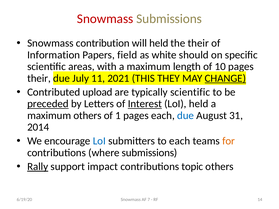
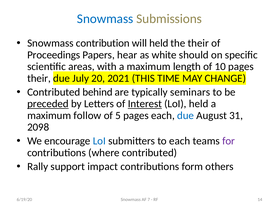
Snowmass colour: red -> blue (105, 19)
Information: Information -> Proceedings (54, 55)
field: field -> hear (127, 55)
11: 11 -> 20 (98, 78)
THEY: THEY -> TIME (169, 78)
CHANGE underline: present -> none (225, 78)
upload: upload -> behind (98, 92)
typically scientific: scientific -> seminars (190, 92)
maximum others: others -> follow (87, 116)
1: 1 -> 5 (118, 116)
2014: 2014 -> 2098 (38, 127)
for colour: orange -> purple (229, 141)
where submissions: submissions -> contributed (149, 153)
Rally underline: present -> none (38, 167)
topic: topic -> form (192, 167)
